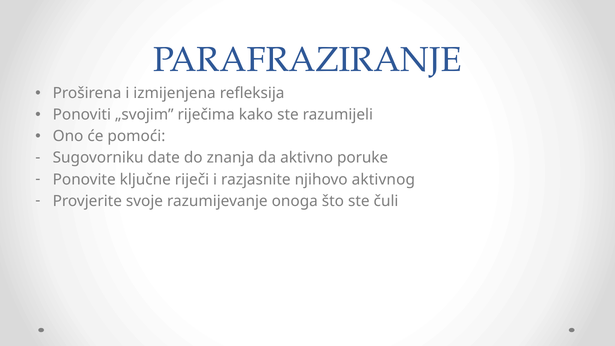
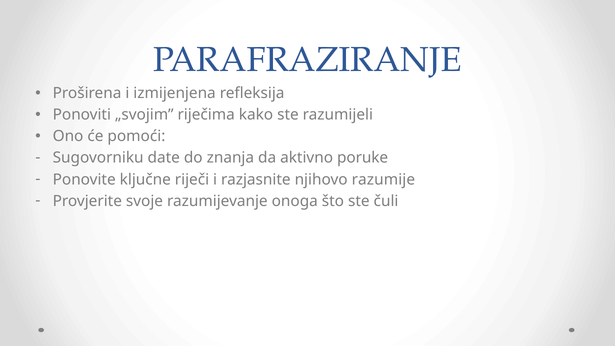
aktivnog: aktivnog -> razumije (383, 179)
